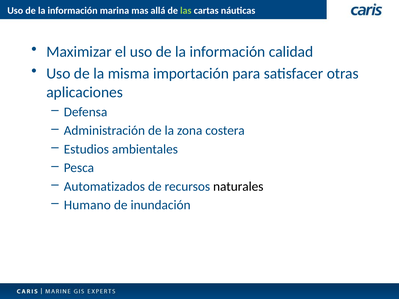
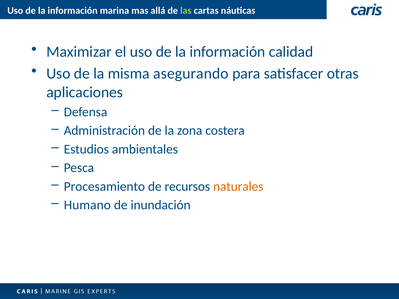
importación: importación -> asegurando (191, 74)
Automatizados: Automatizados -> Procesamiento (104, 187)
naturales colour: black -> orange (238, 187)
